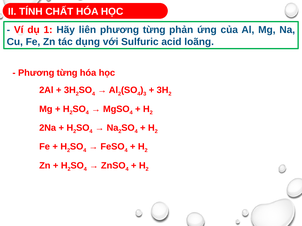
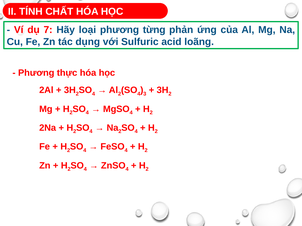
1: 1 -> 7 (48, 30)
liên: liên -> loại (87, 30)
từng: từng -> thực (67, 73)
